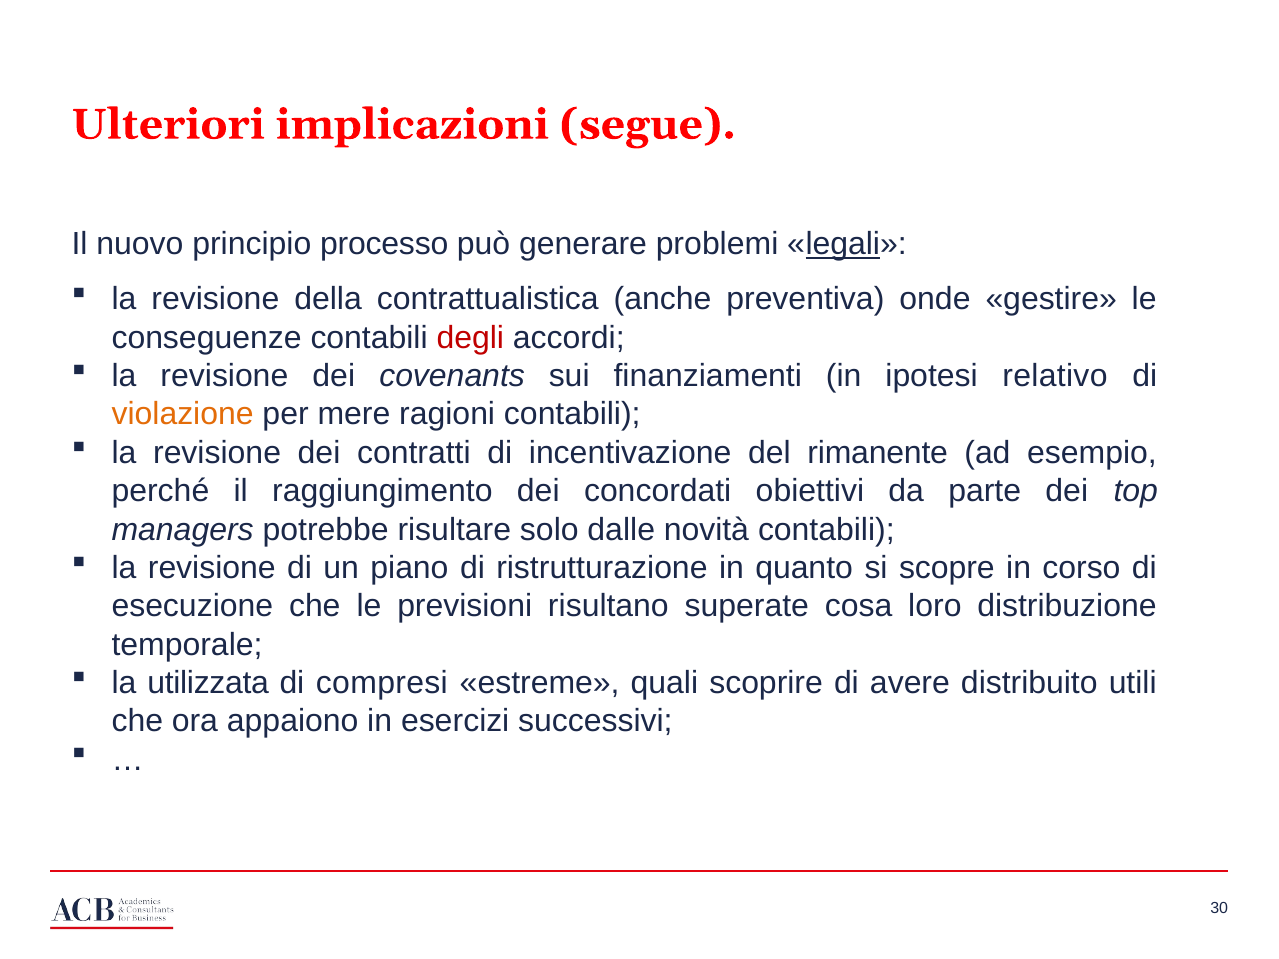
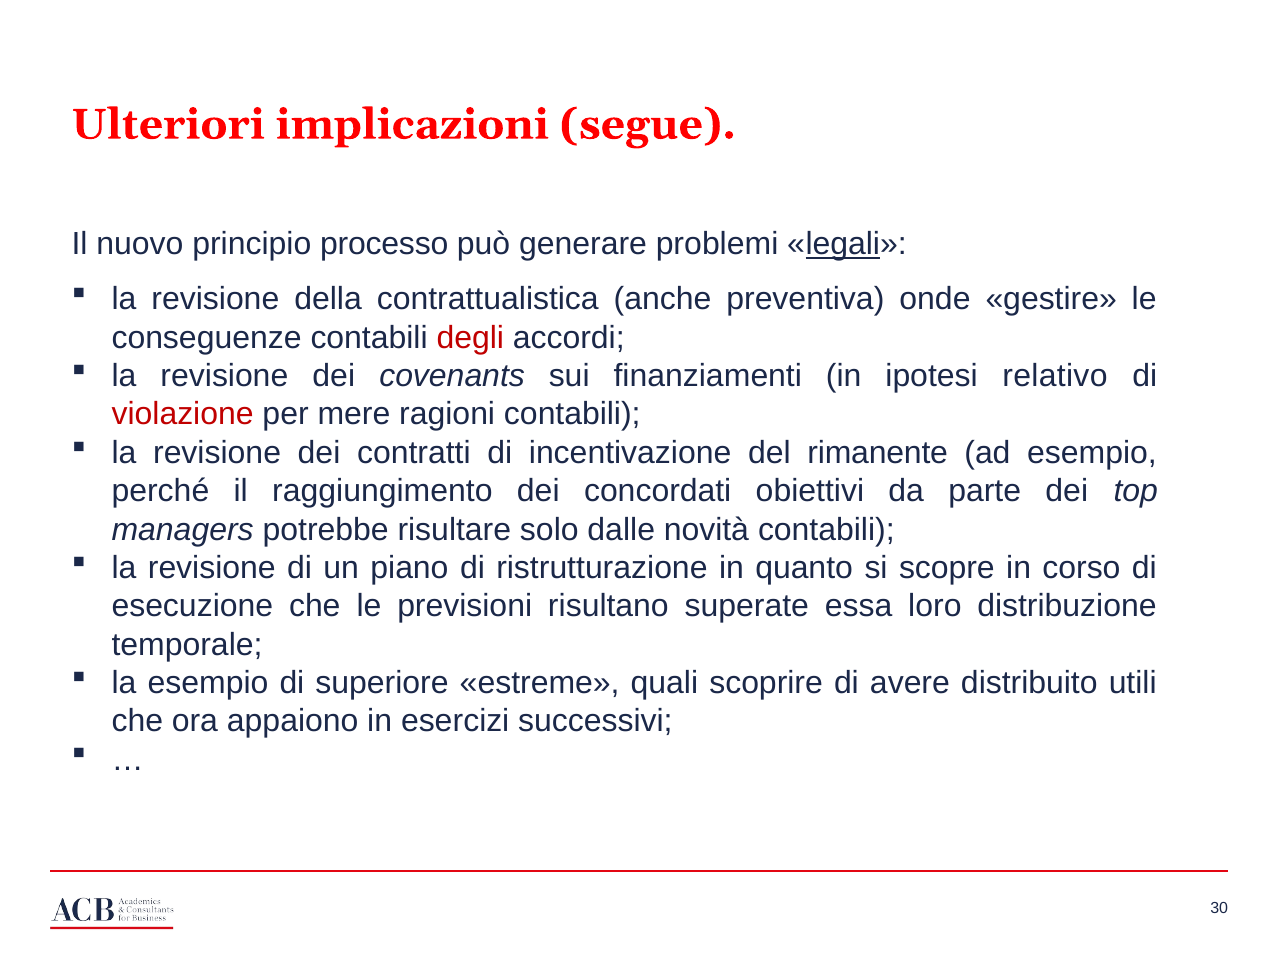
violazione colour: orange -> red (183, 415)
cosa: cosa -> essa (859, 606)
la utilizzata: utilizzata -> esempio (208, 683)
compresi: compresi -> superiore (382, 683)
